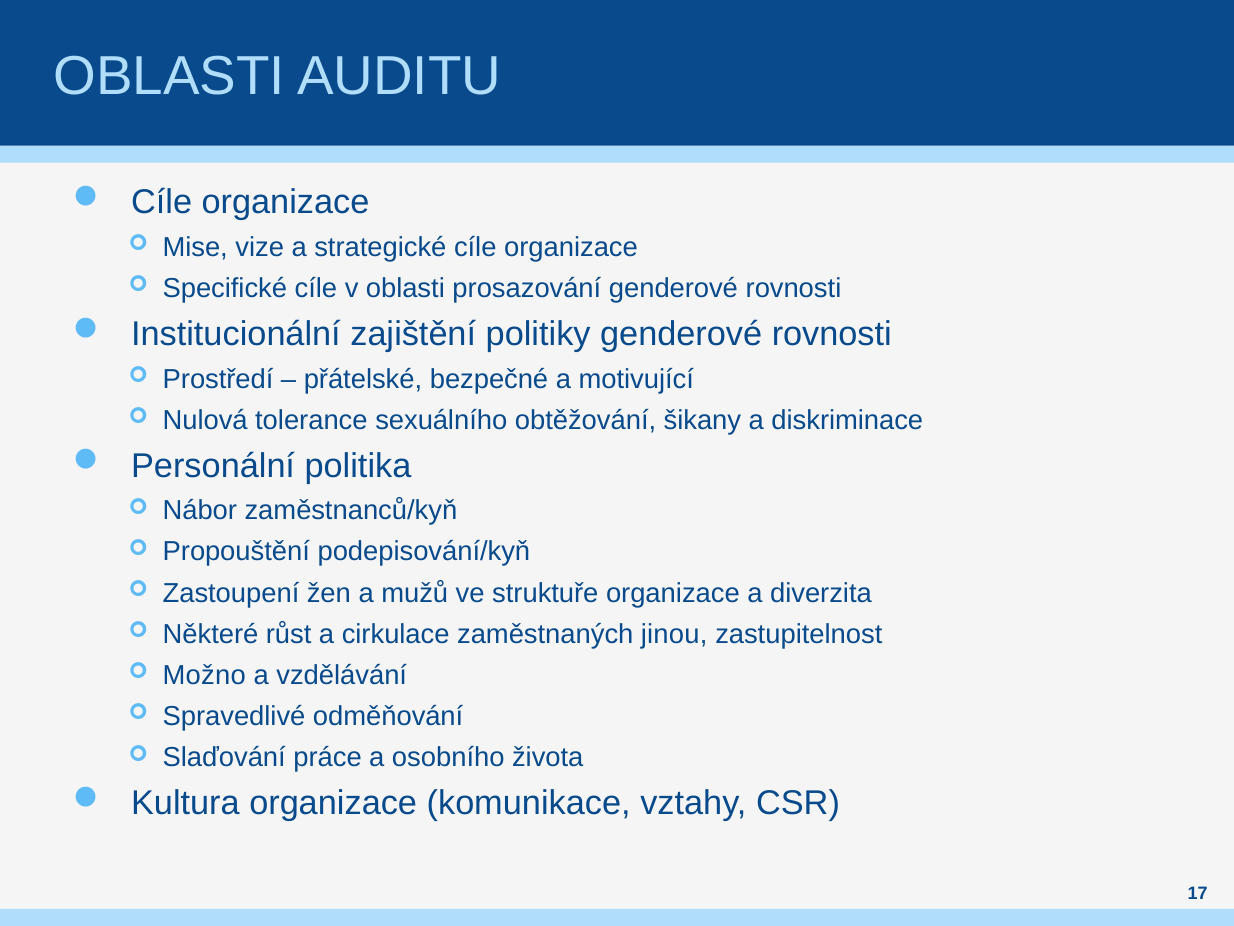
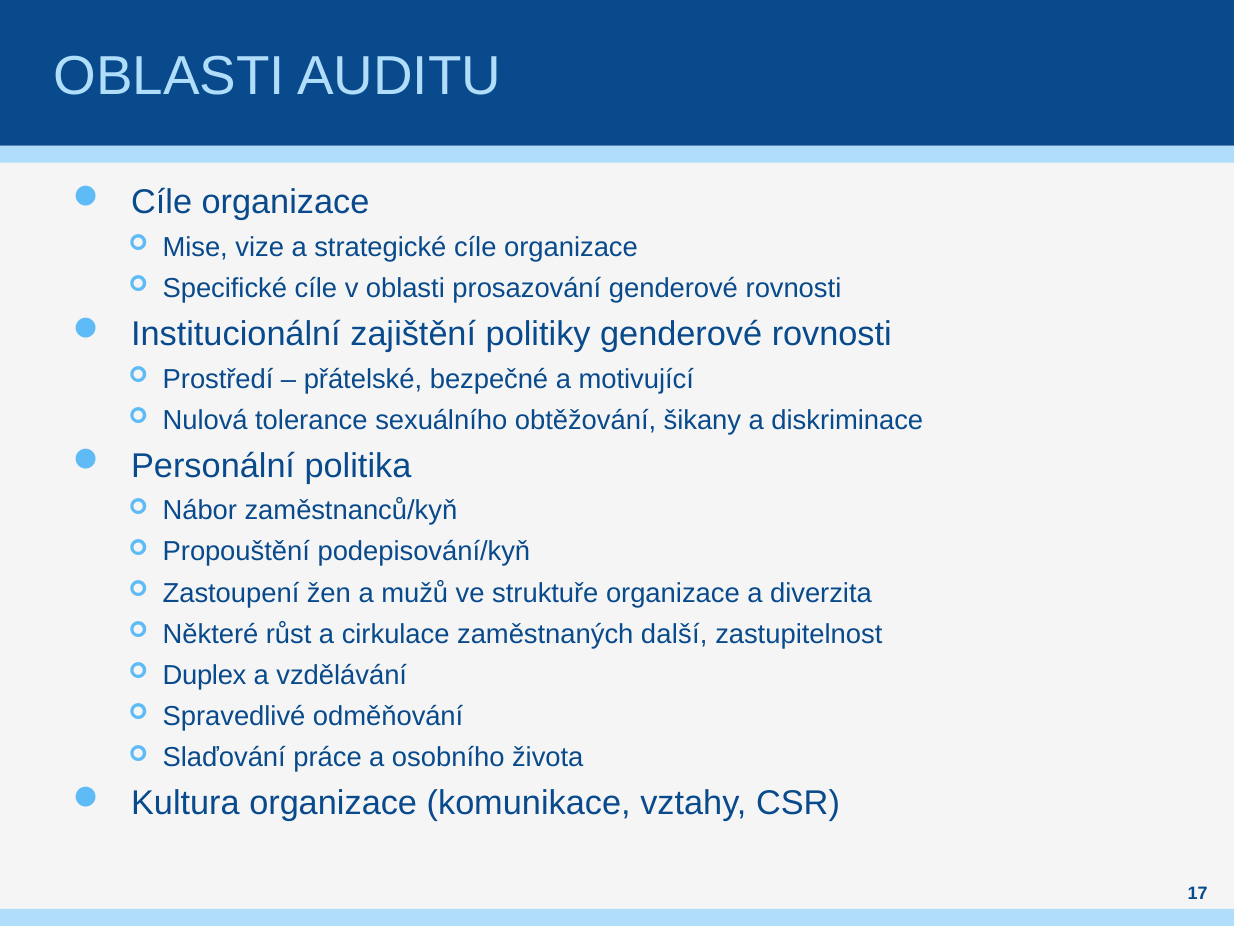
jinou: jinou -> další (674, 634)
Možno: Možno -> Duplex (204, 675)
